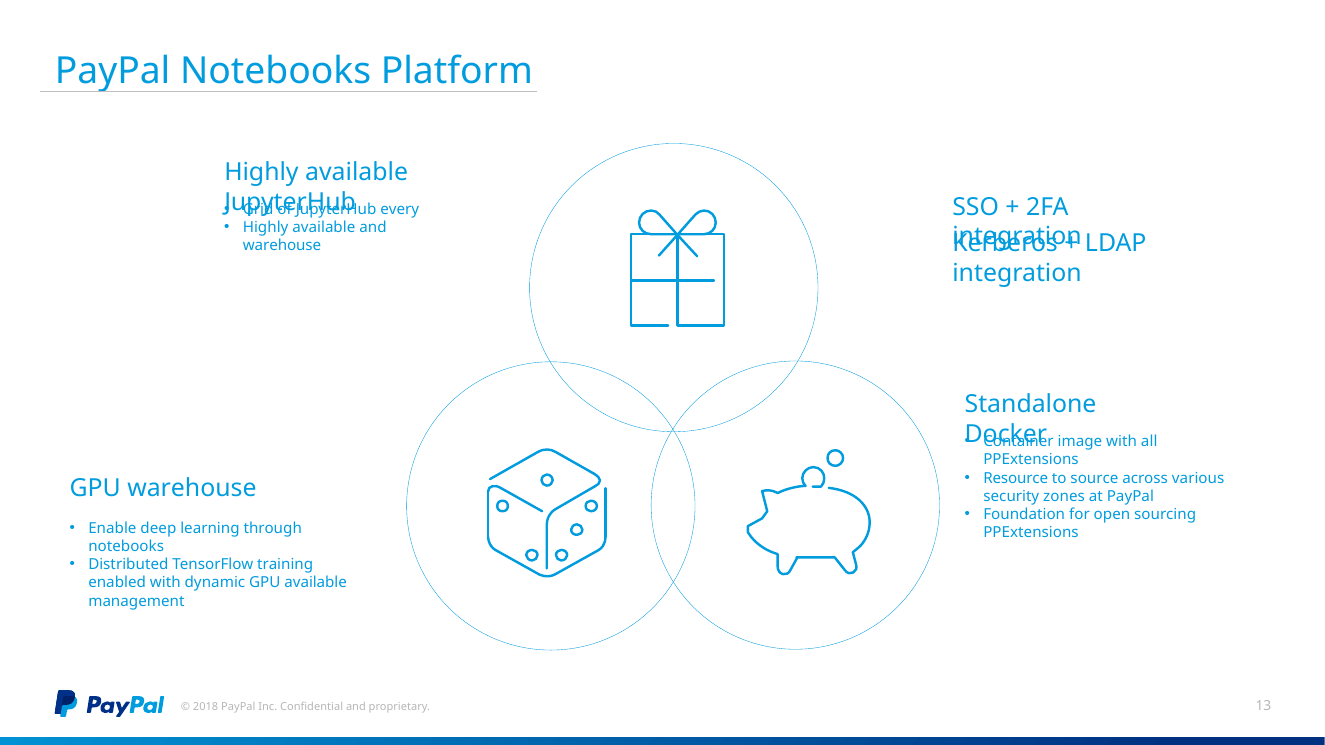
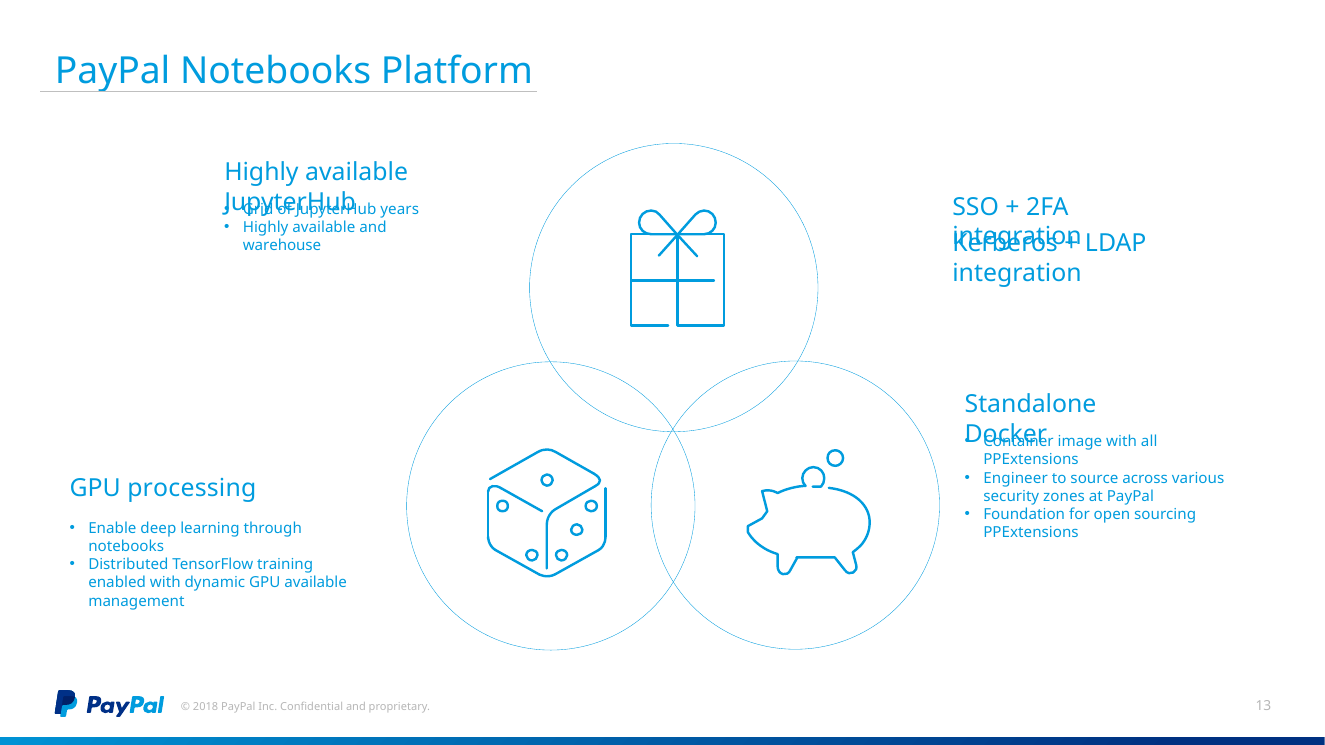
every: every -> years (400, 209)
Resource: Resource -> Engineer (1016, 478)
GPU warehouse: warehouse -> processing (192, 488)
